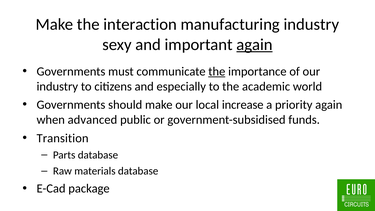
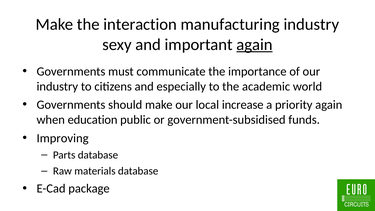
the underline: present -> none (217, 71)
advanced: advanced -> education (93, 120)
Transition: Transition -> Improving (63, 138)
